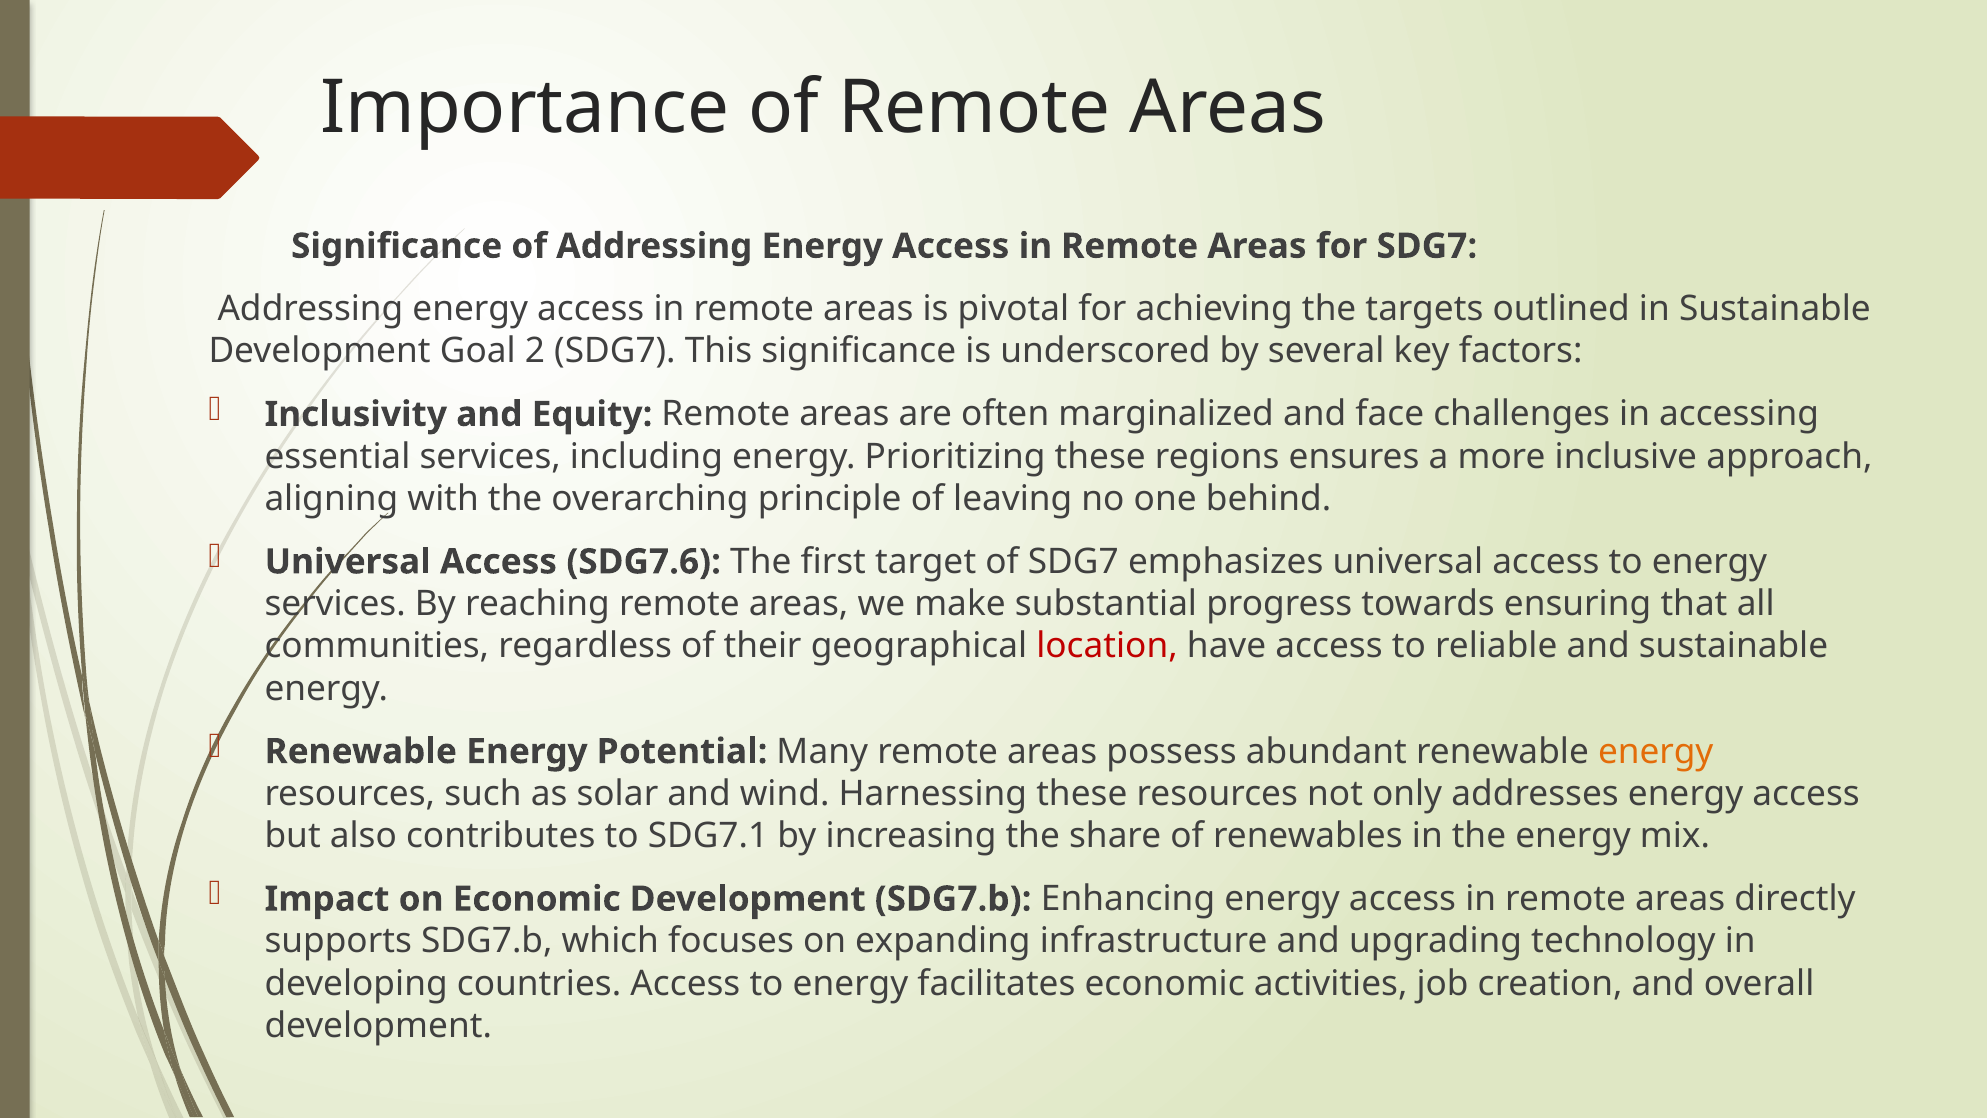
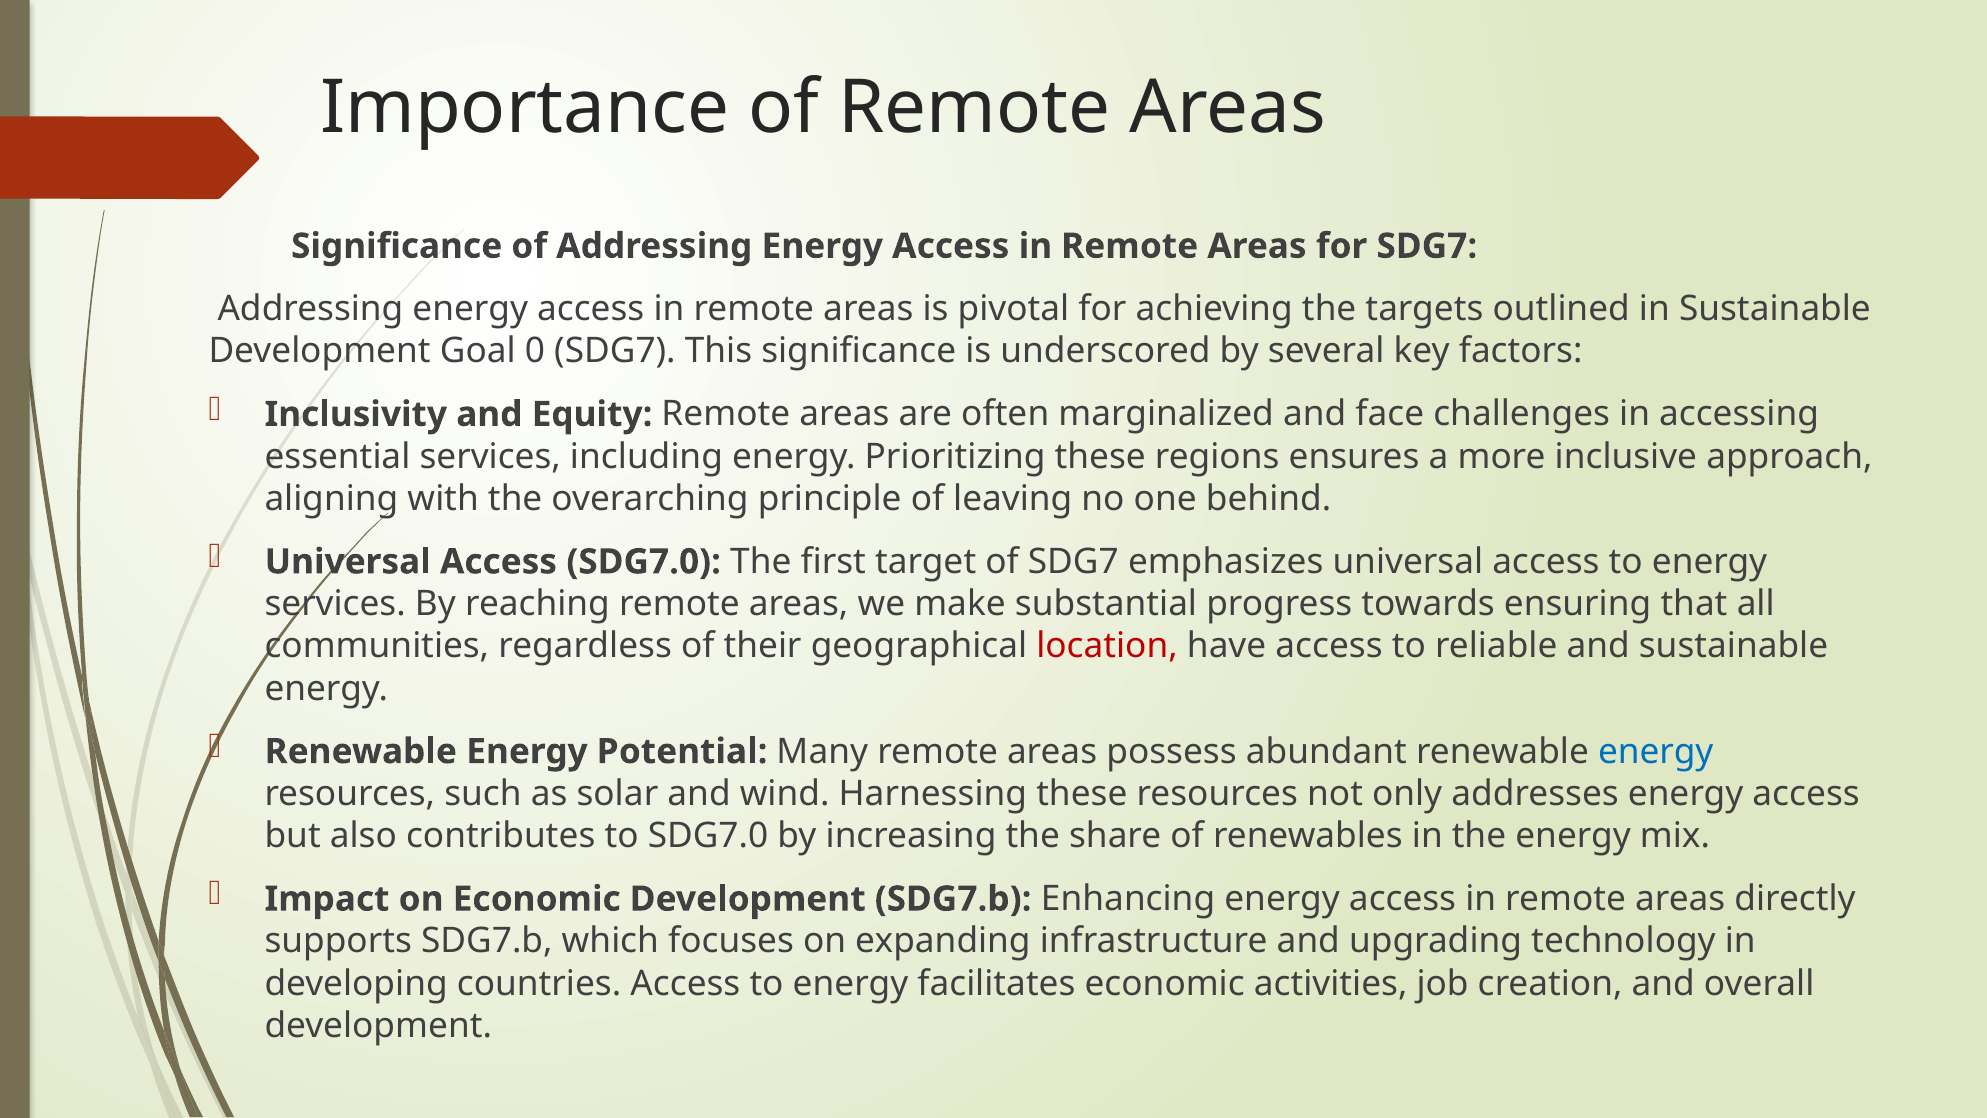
2: 2 -> 0 (535, 351)
Access SDG7.6: SDG7.6 -> SDG7.0 (644, 562)
energy colour: orange -> blue (1656, 751)
to SDG7.1: SDG7.1 -> SDG7.0 (708, 836)
